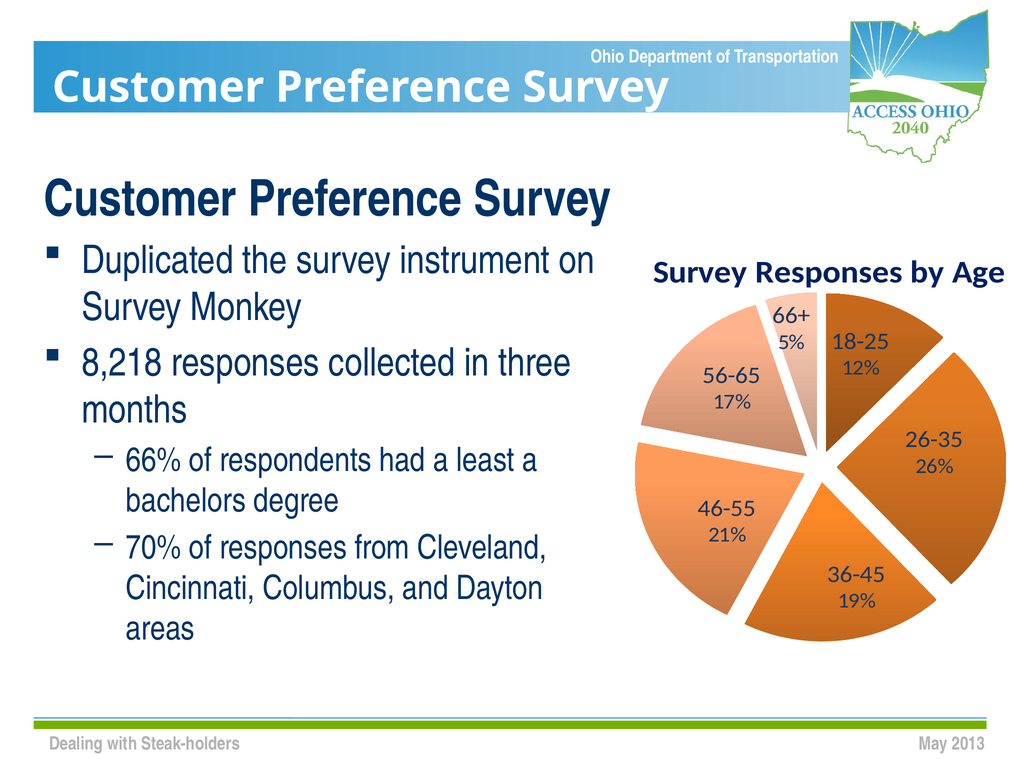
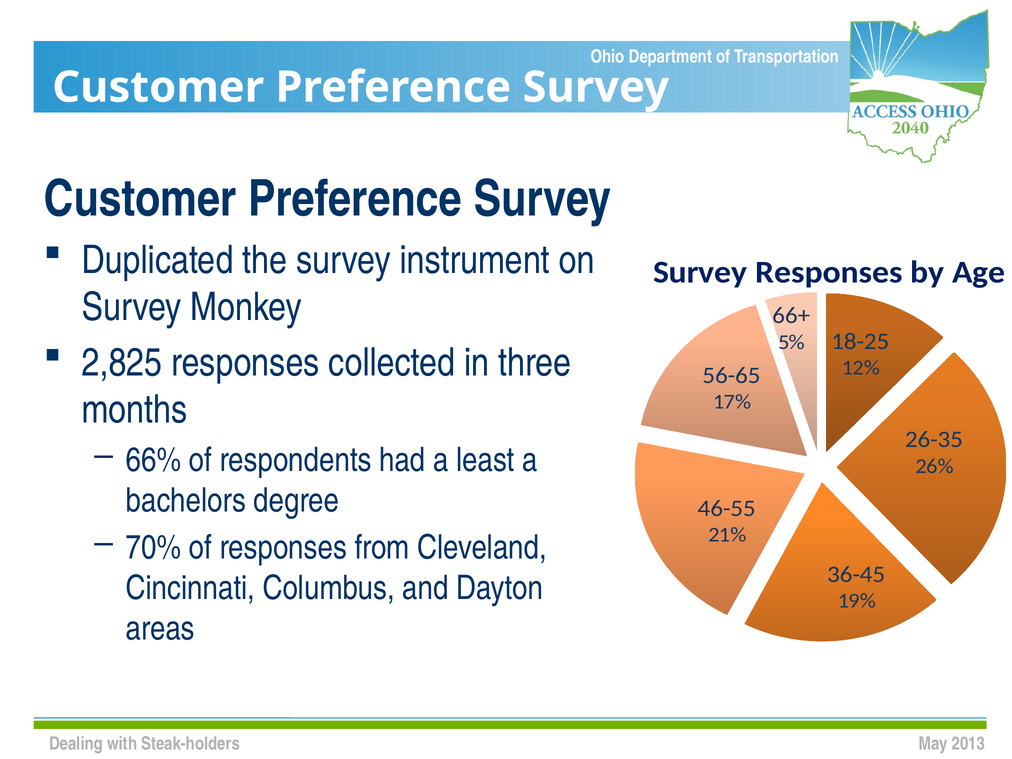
8,218: 8,218 -> 2,825 (122, 363)
